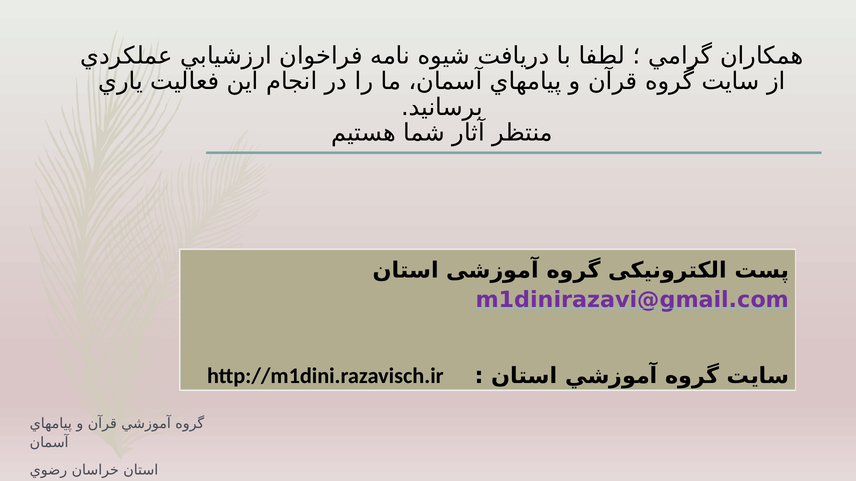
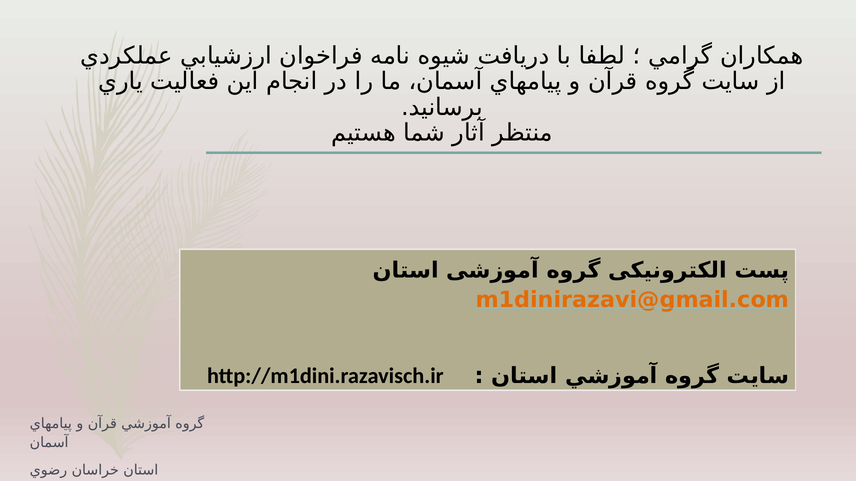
m1dinirazavi@gmail.com colour: purple -> orange (632, 300)
